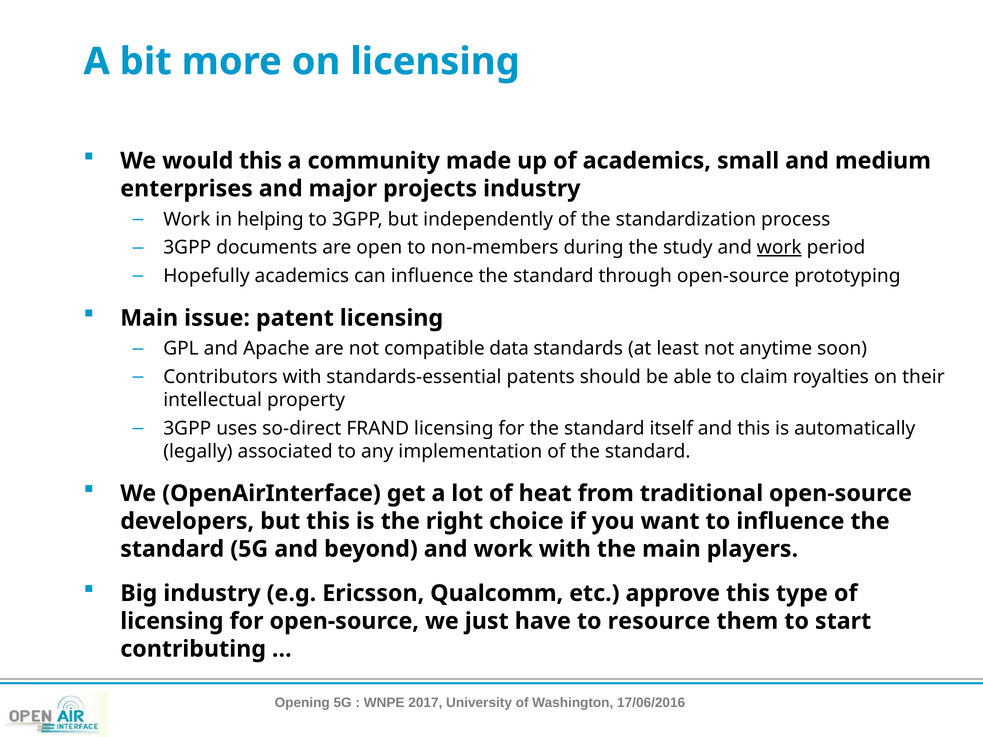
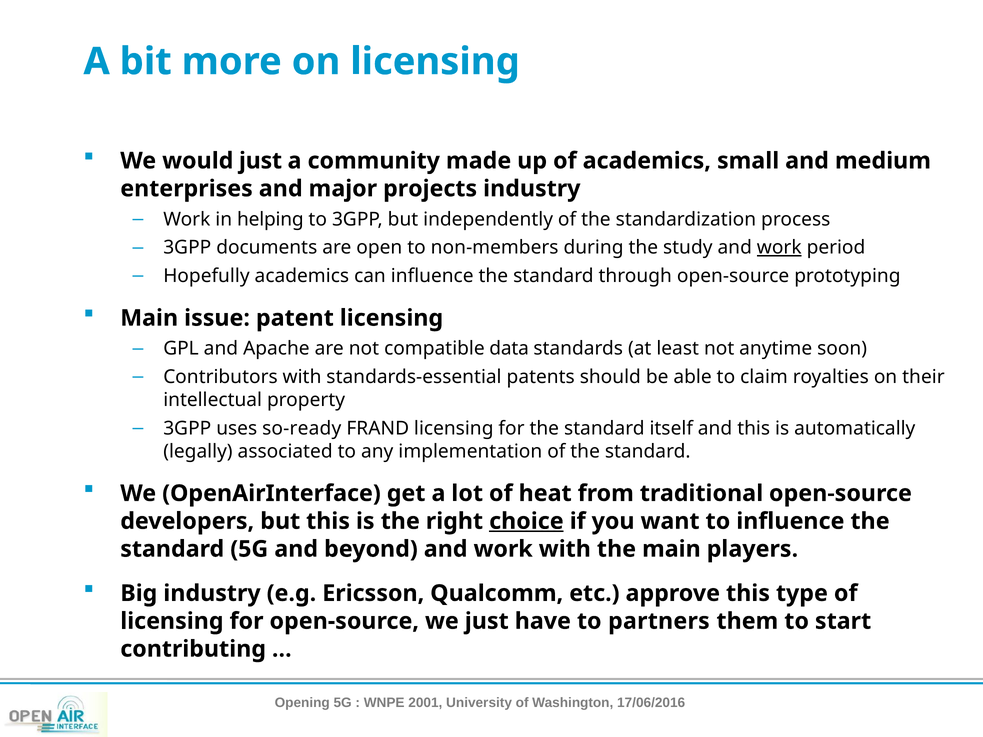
would this: this -> just (261, 161)
so-direct: so-direct -> so-ready (302, 428)
choice underline: none -> present (526, 521)
resource: resource -> partners (659, 621)
2017: 2017 -> 2001 (425, 703)
